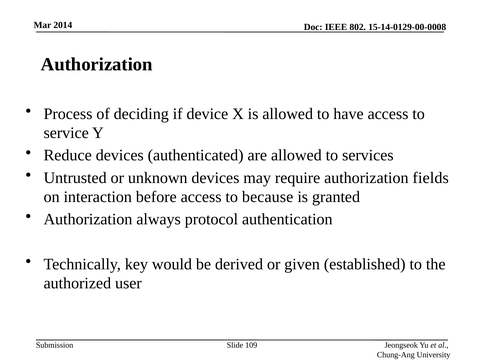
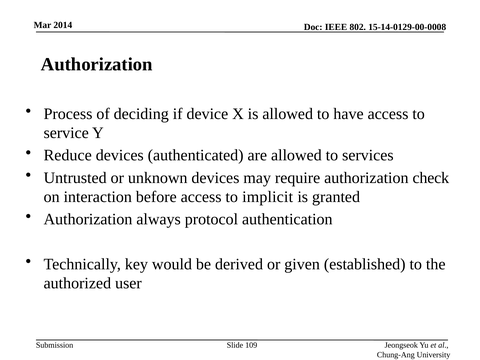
fields: fields -> check (431, 178)
because: because -> implicit (268, 197)
